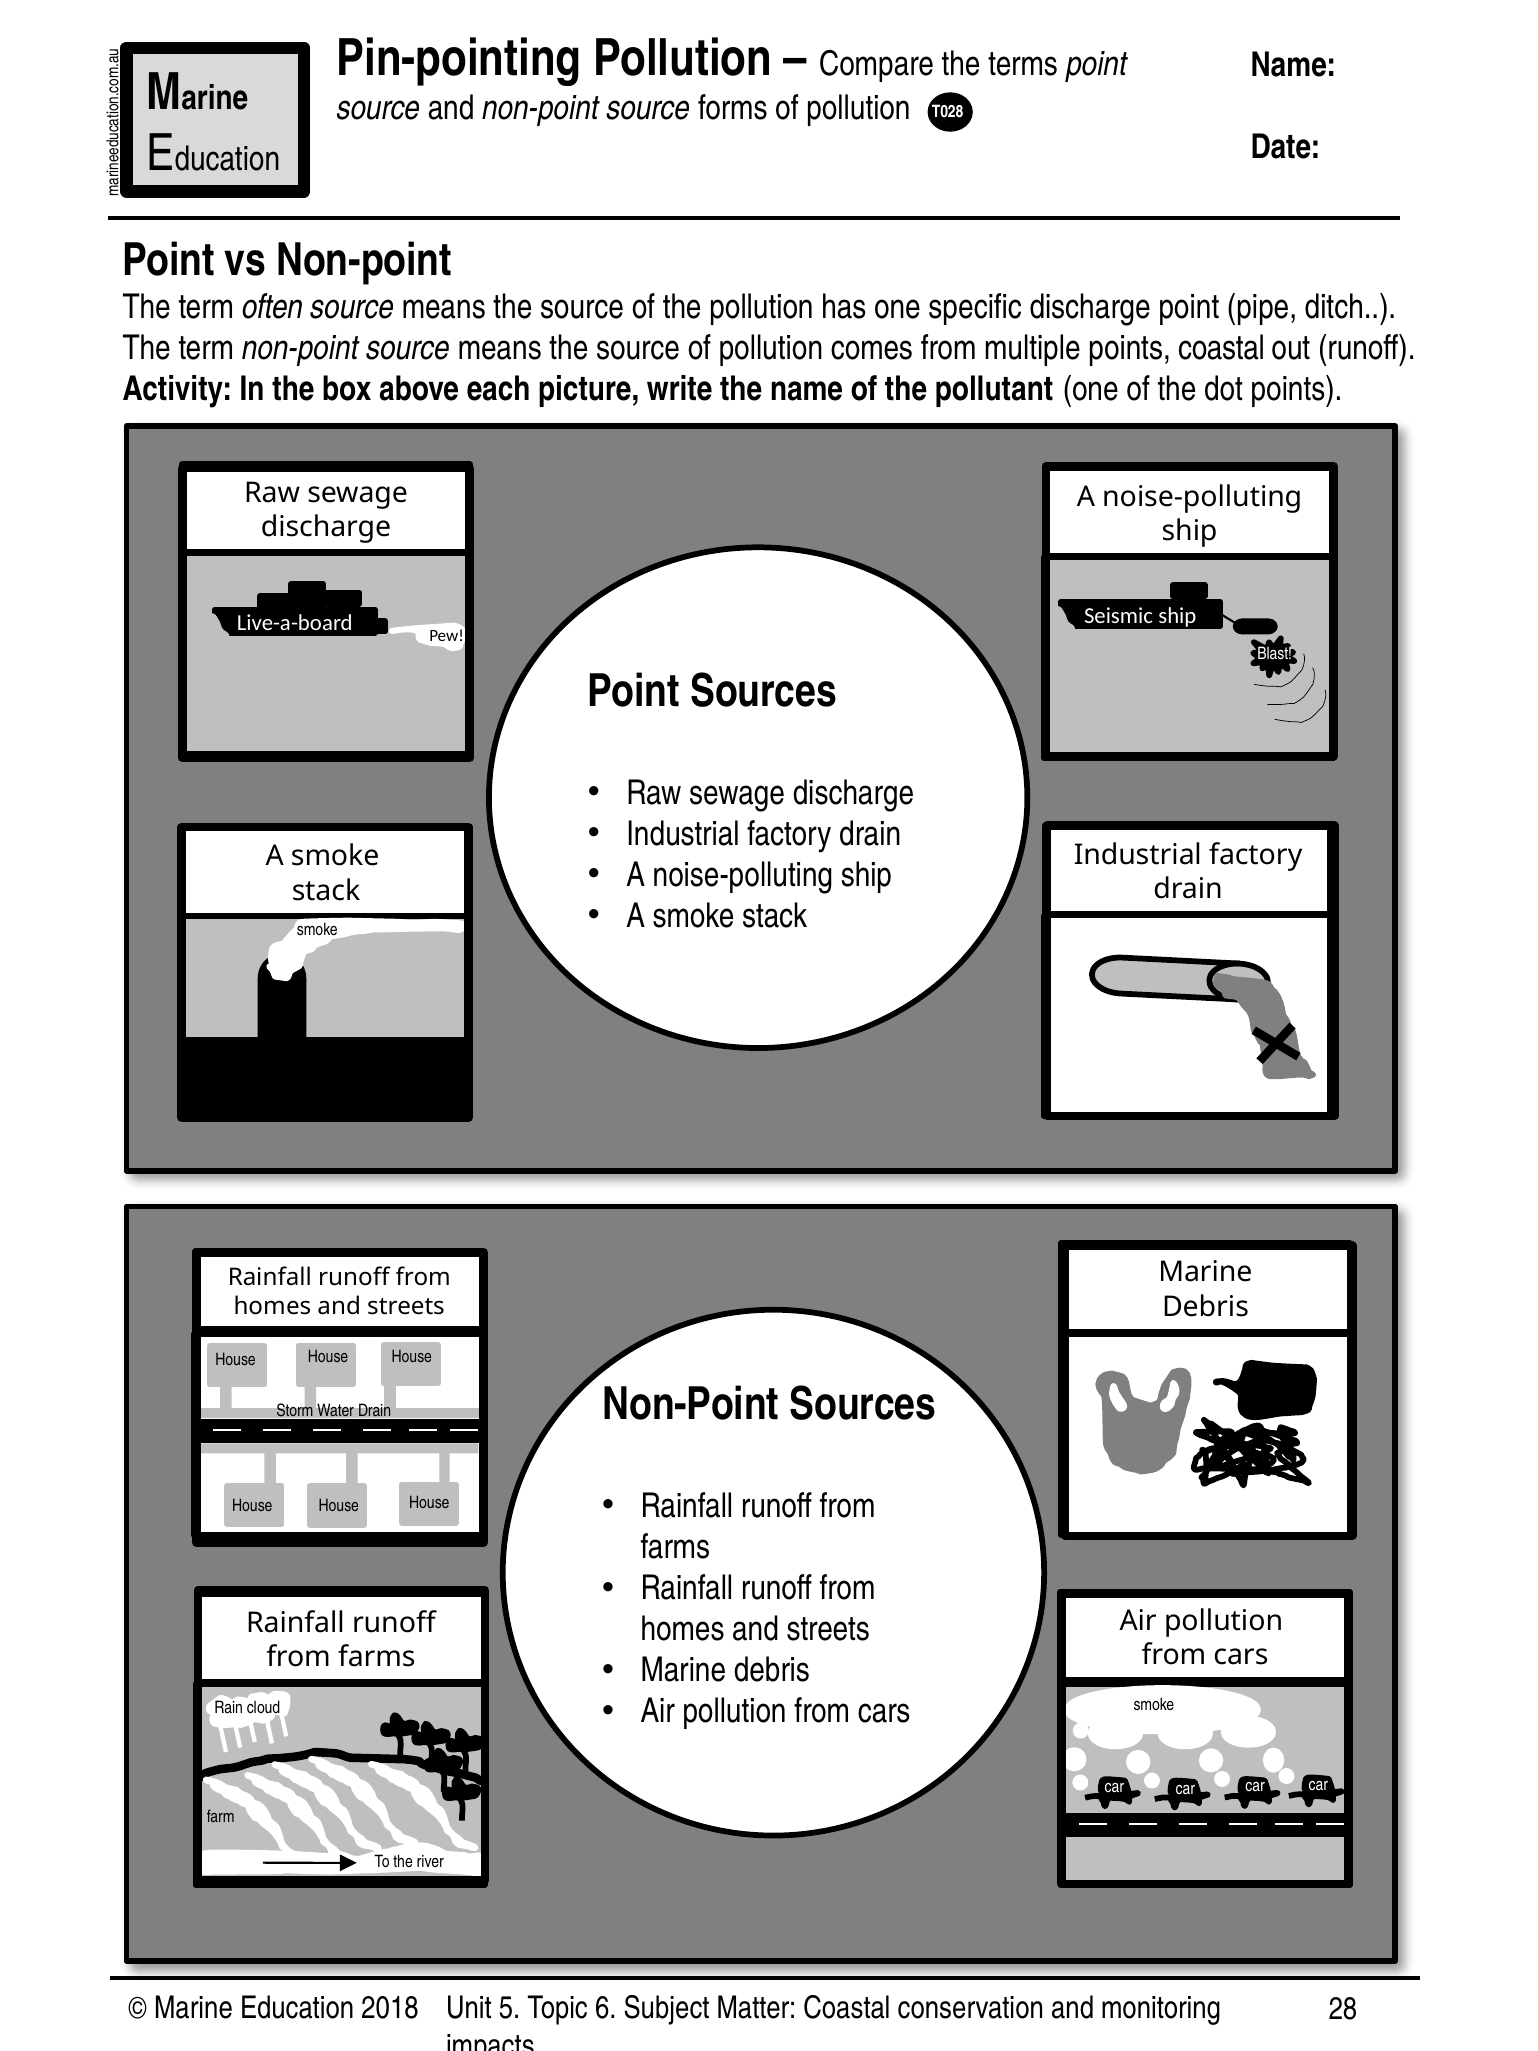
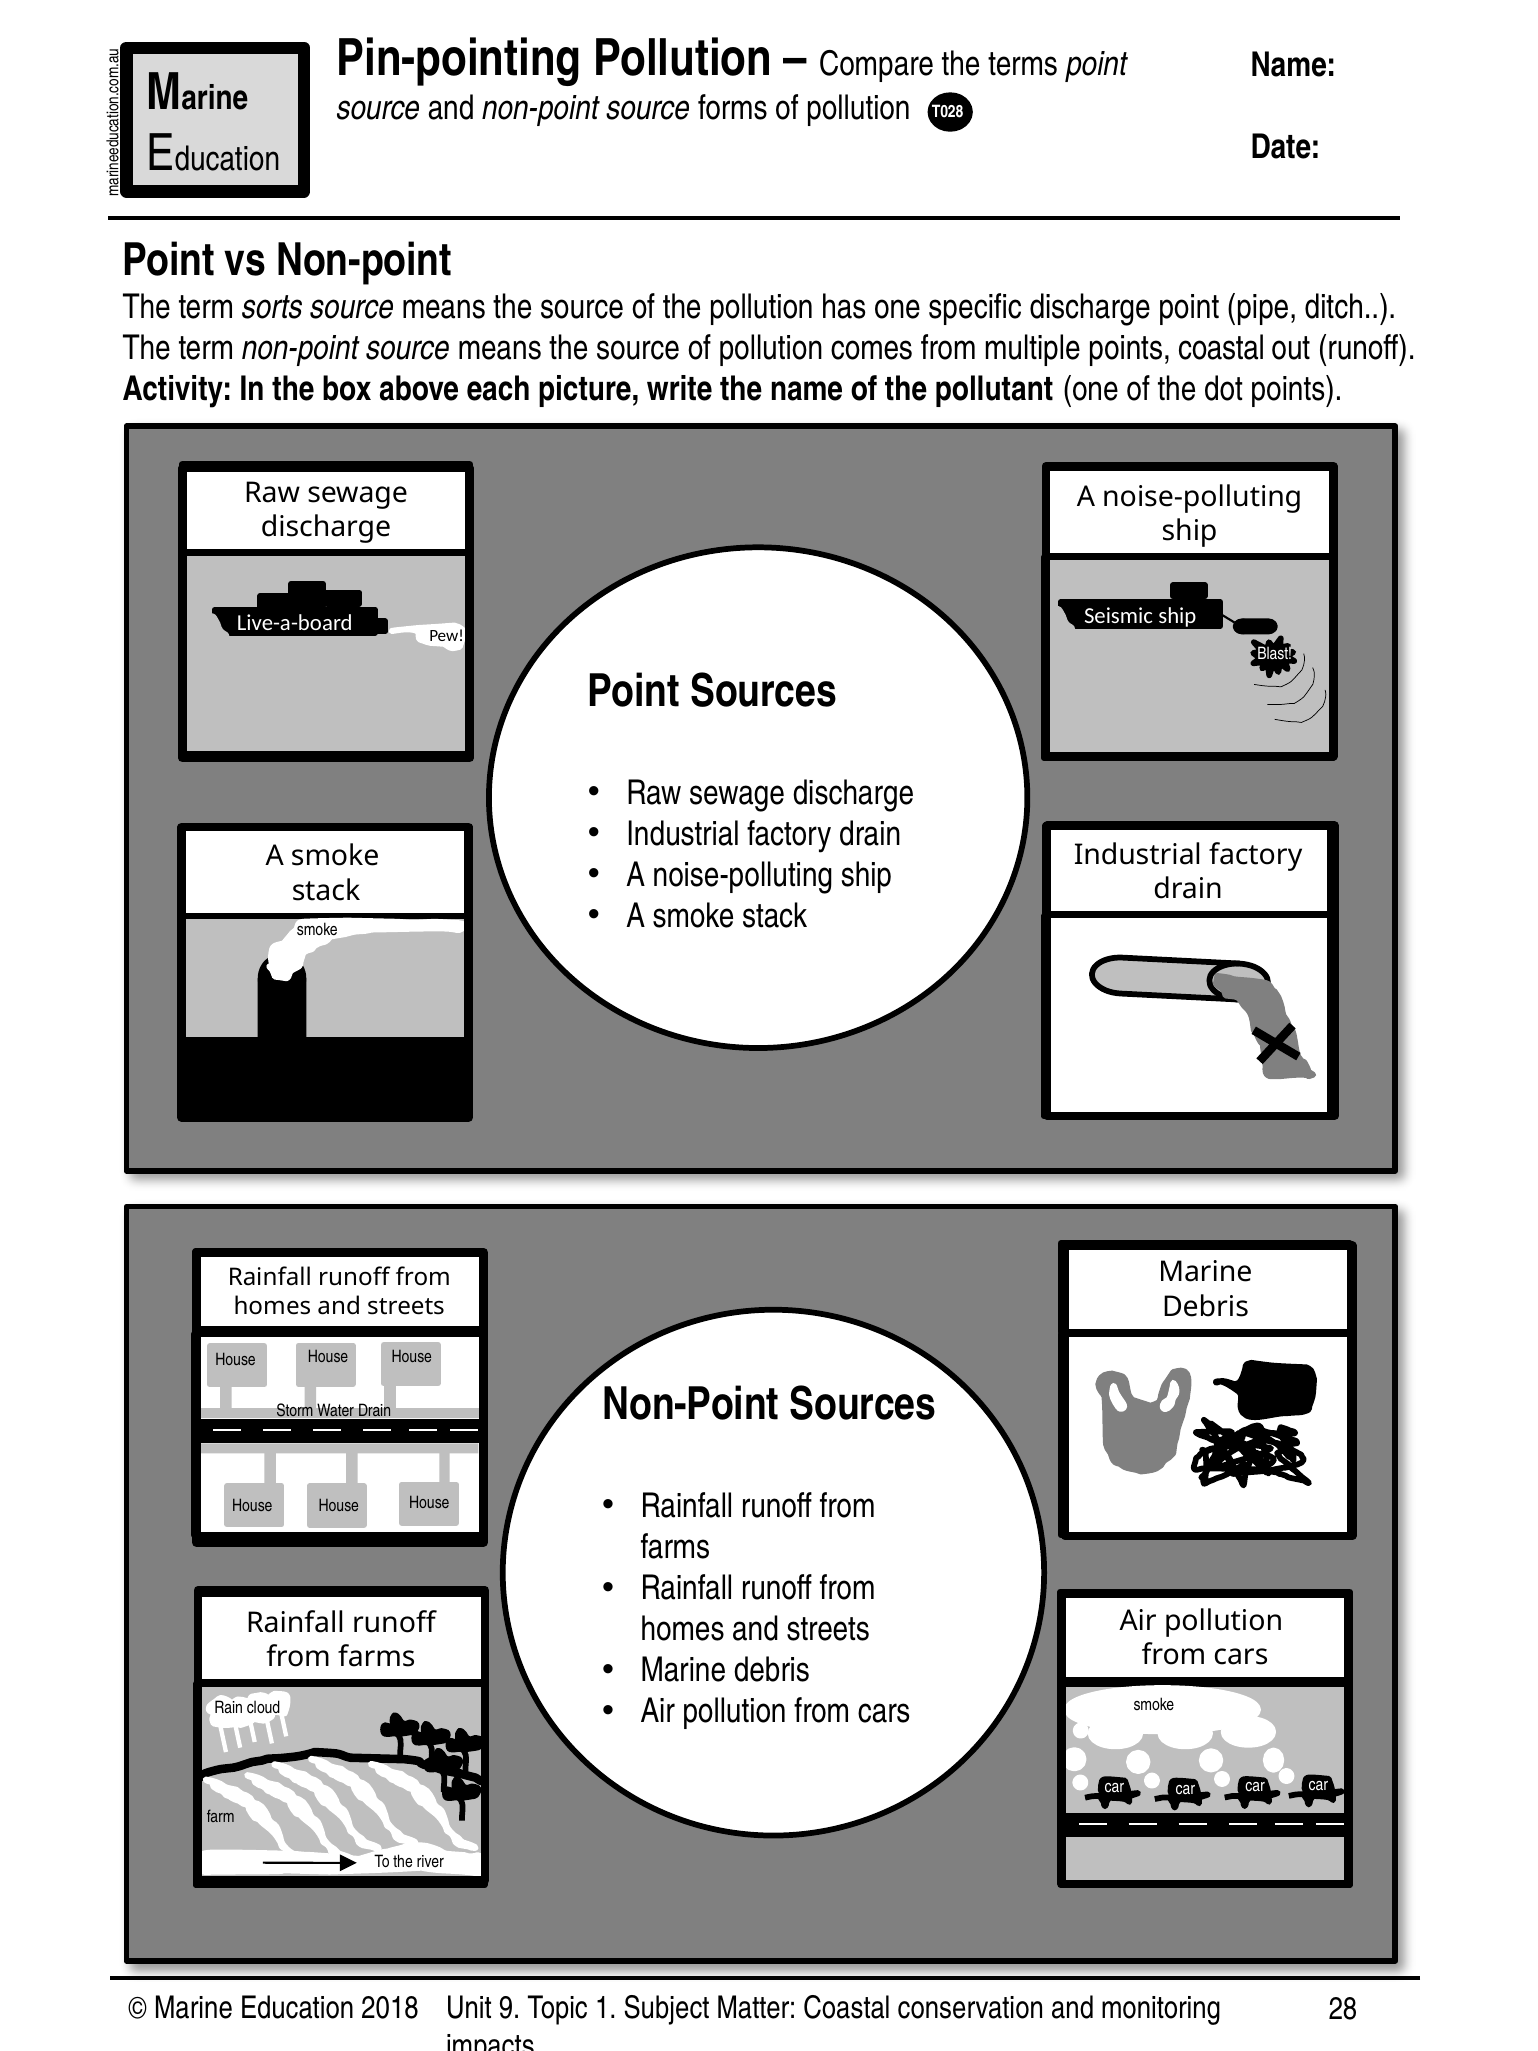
often: often -> sorts (272, 307)
5: 5 -> 9 (510, 2008)
6: 6 -> 1 (606, 2008)
